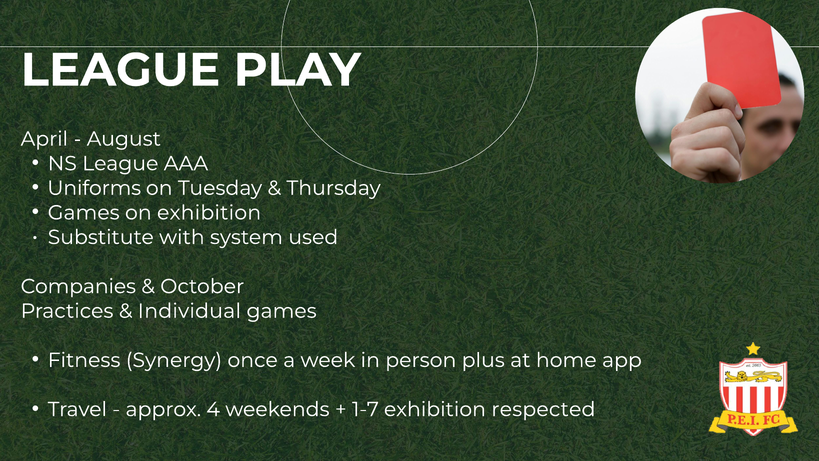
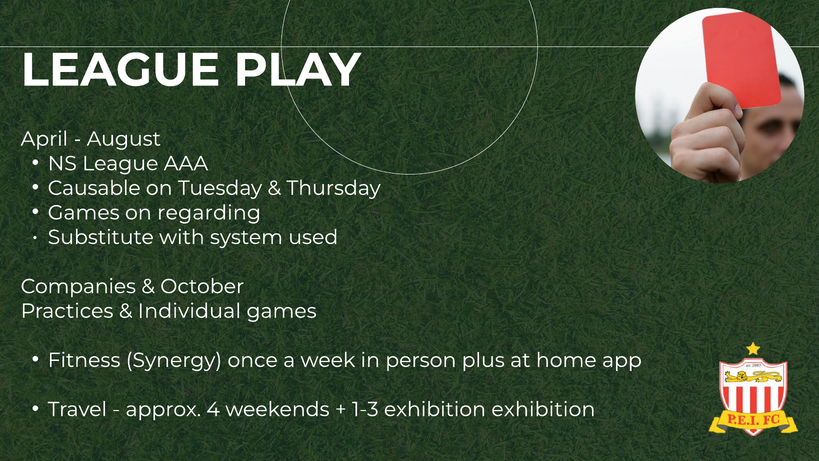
Uniforms: Uniforms -> Causable (94, 188)
on exhibition: exhibition -> regarding (209, 213)
1-7: 1-7 -> 1-3 (365, 409)
exhibition respected: respected -> exhibition (543, 409)
